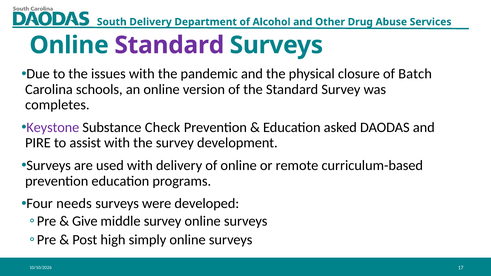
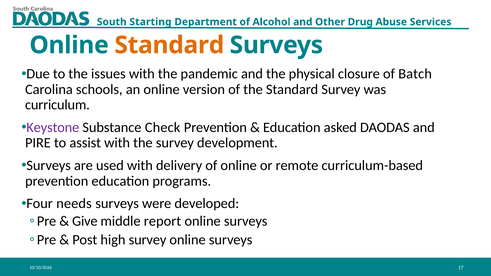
South Delivery: Delivery -> Starting (150, 22)
Standard colour: purple -> orange (169, 45)
completes: completes -> curriculum (57, 105)
middle survey: survey -> report (163, 221)
high simply: simply -> survey (148, 240)
